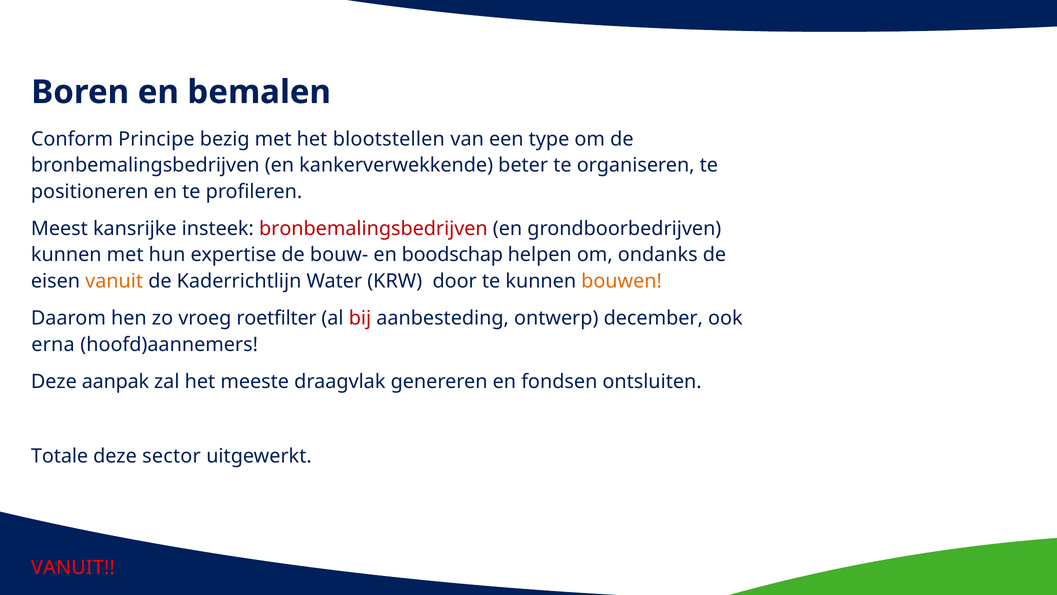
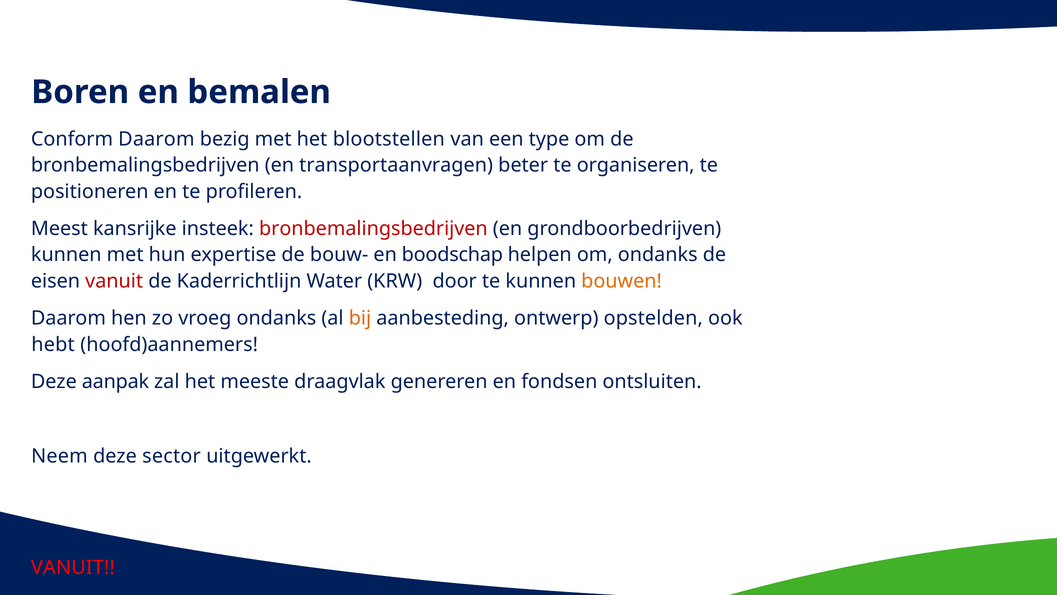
Conform Principe: Principe -> Daarom (156, 139)
kankerverwekkende: kankerverwekkende -> transportaanvragen (396, 165)
vanuit colour: orange -> red (114, 281)
vroeg roetfilter: roetfilter -> ondanks (276, 318)
bij colour: red -> orange (360, 318)
december: december -> opstelden (653, 318)
erna: erna -> hebt (53, 344)
Totale: Totale -> Neem (59, 456)
